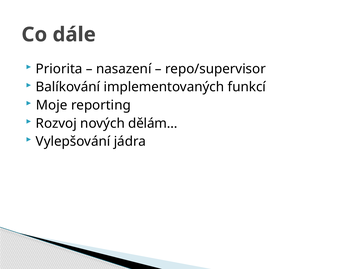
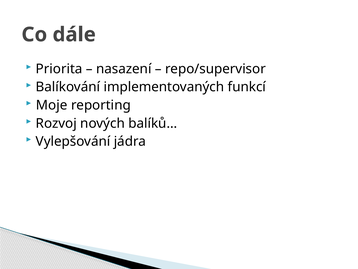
dělám…: dělám… -> balíků… (153, 123)
